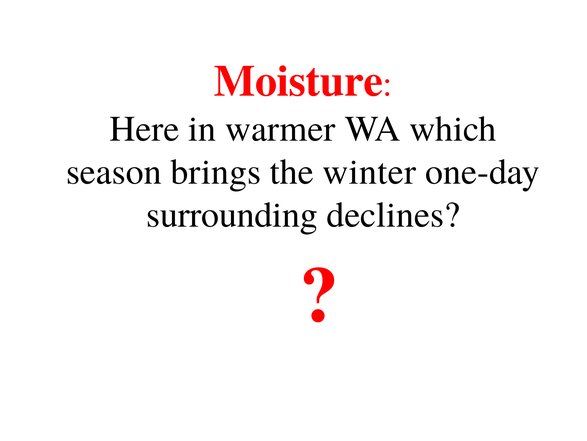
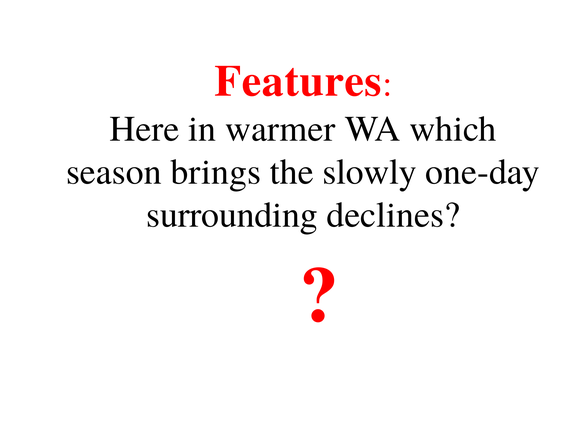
Moisture: Moisture -> Features (298, 81)
winter: winter -> slowly (370, 172)
